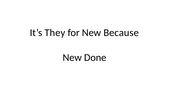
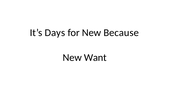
They: They -> Days (55, 33)
Done: Done -> Want (95, 58)
